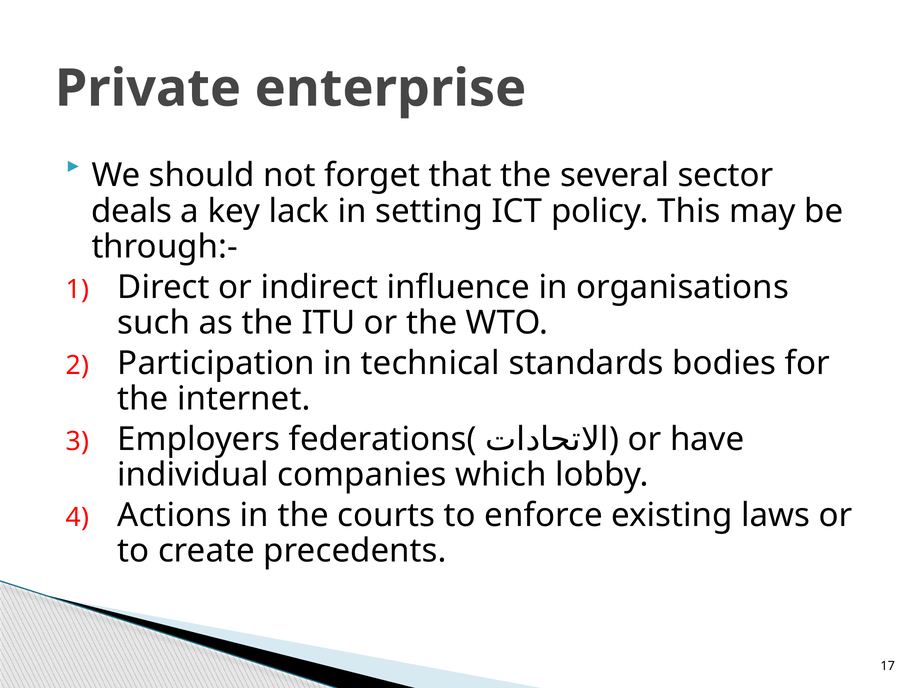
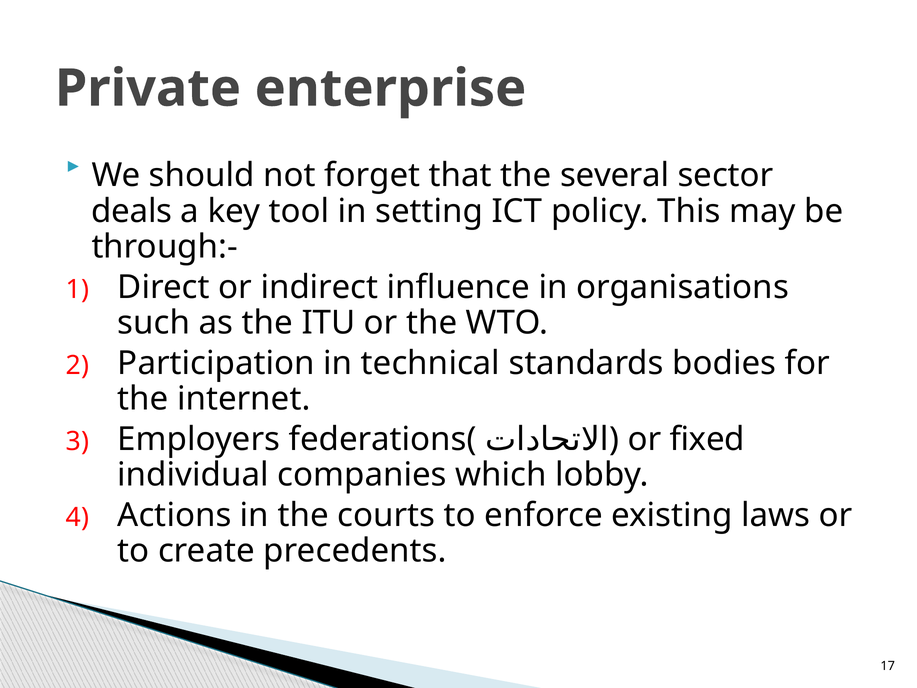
lack: lack -> tool (299, 211)
have: have -> fixed (707, 439)
